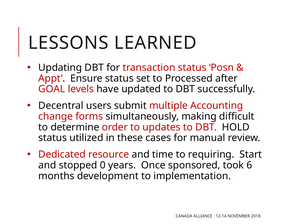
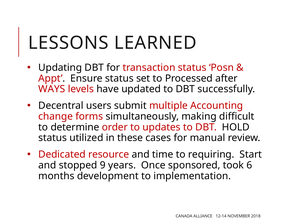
GOAL: GOAL -> WAYS (52, 89)
0: 0 -> 9 (103, 165)
